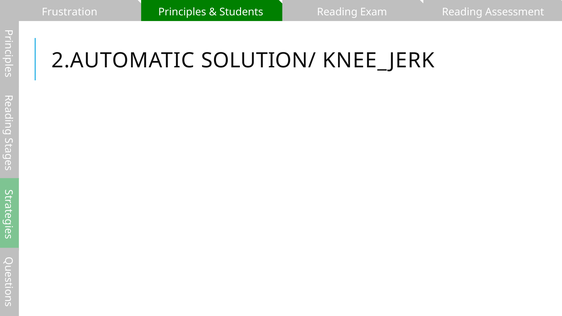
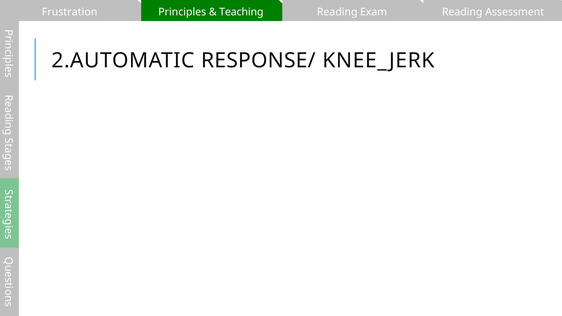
Students: Students -> Teaching (241, 12)
SOLUTION/: SOLUTION/ -> RESPONSE/ (259, 61)
